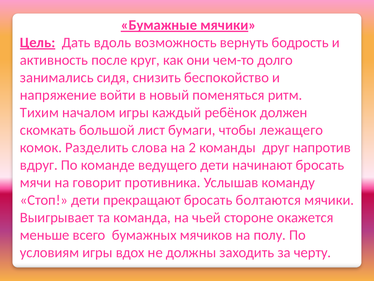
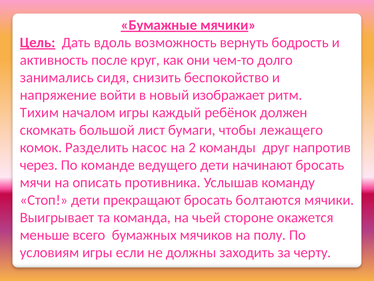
поменяться: поменяться -> изображает (229, 95)
слова: слова -> насос (149, 147)
вдруг: вдруг -> через (39, 165)
говорит: говорит -> описать (97, 182)
вдох: вдох -> если (130, 252)
